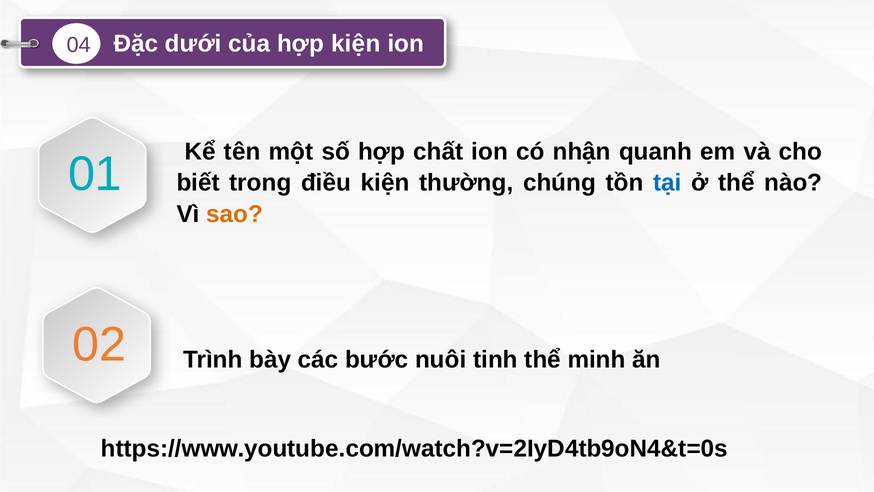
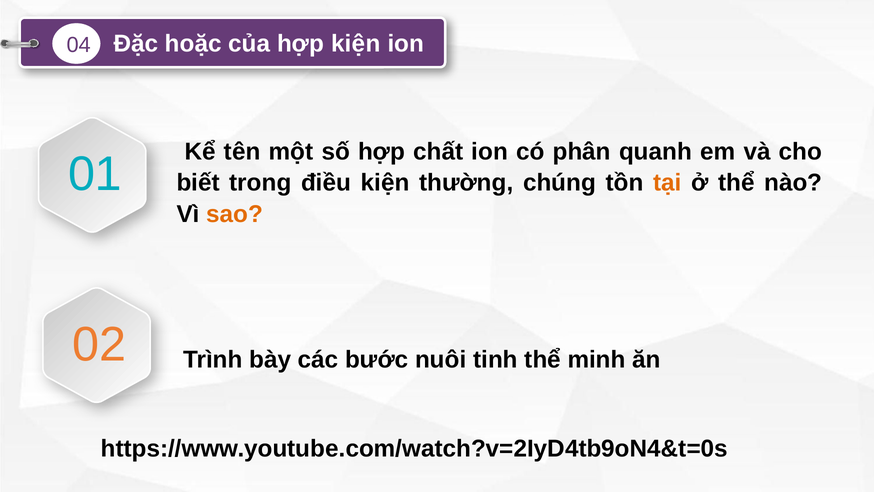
dưới: dưới -> hoặc (193, 44)
nhận: nhận -> phân (582, 152)
tại colour: blue -> orange (667, 183)
